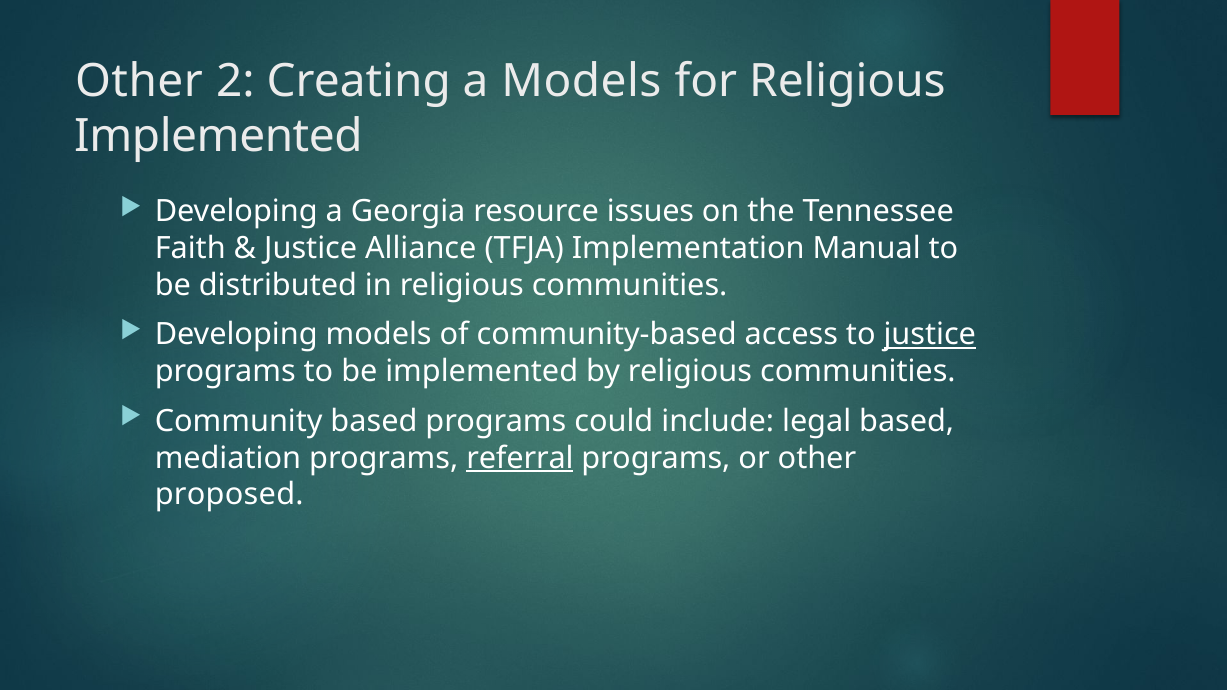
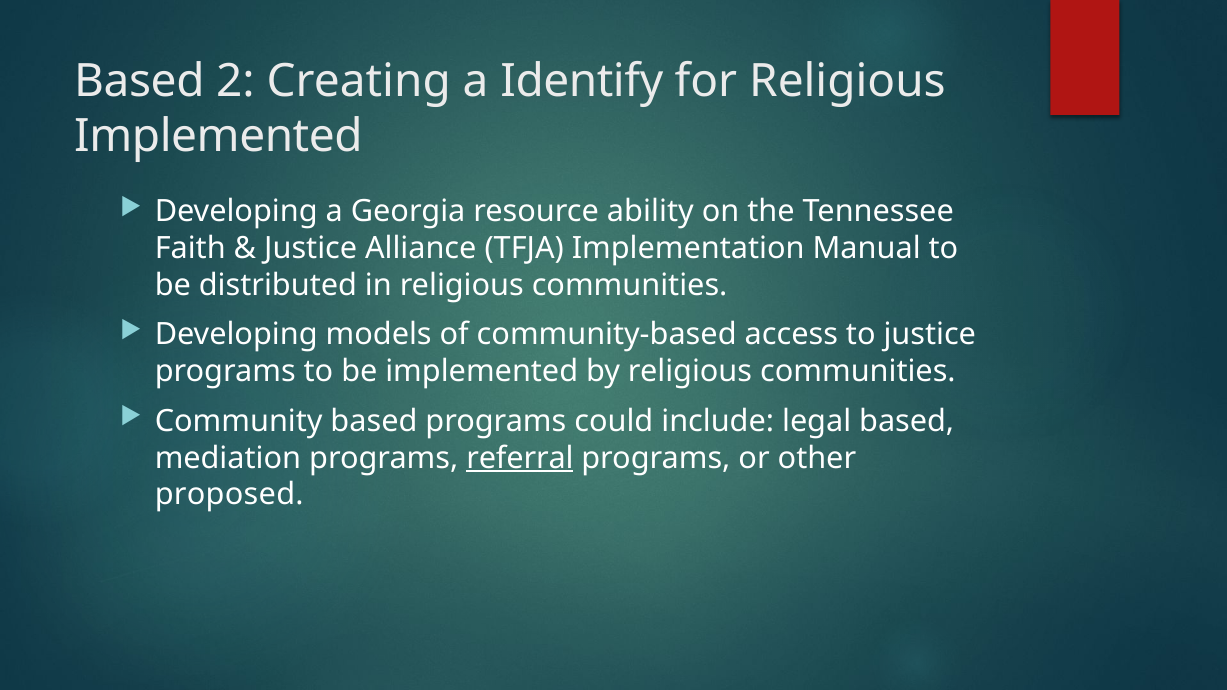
Other: Other -> Based (139, 81)
a Models: Models -> Identify (582, 81)
issues: issues -> ability (650, 212)
justice underline: present -> none (930, 335)
